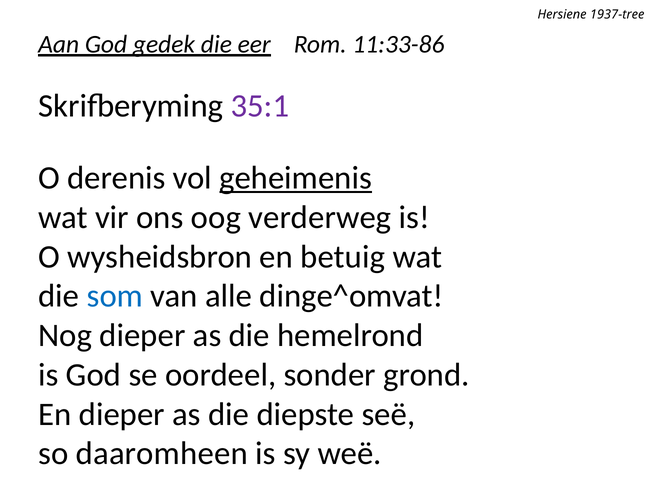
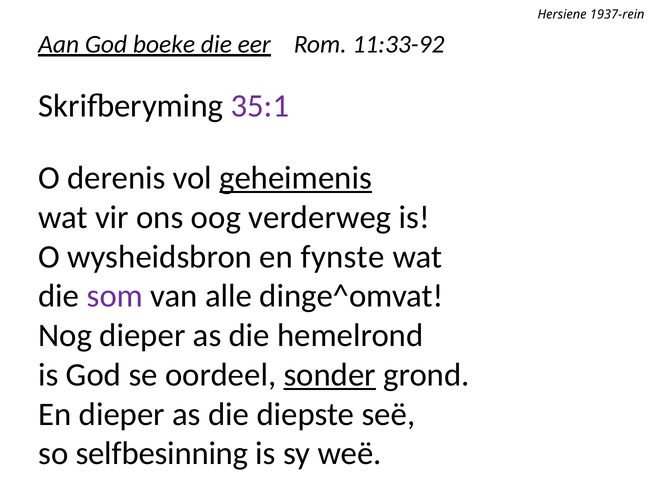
1937-tree: 1937-tree -> 1937-rein (617, 14)
gedek: gedek -> boeke (164, 44)
11:33-86: 11:33-86 -> 11:33-92 (398, 44)
betuig: betuig -> fynste (343, 257)
som colour: blue -> purple (115, 296)
sonder underline: none -> present (330, 375)
daaromheen: daaromheen -> selfbesinning (162, 454)
